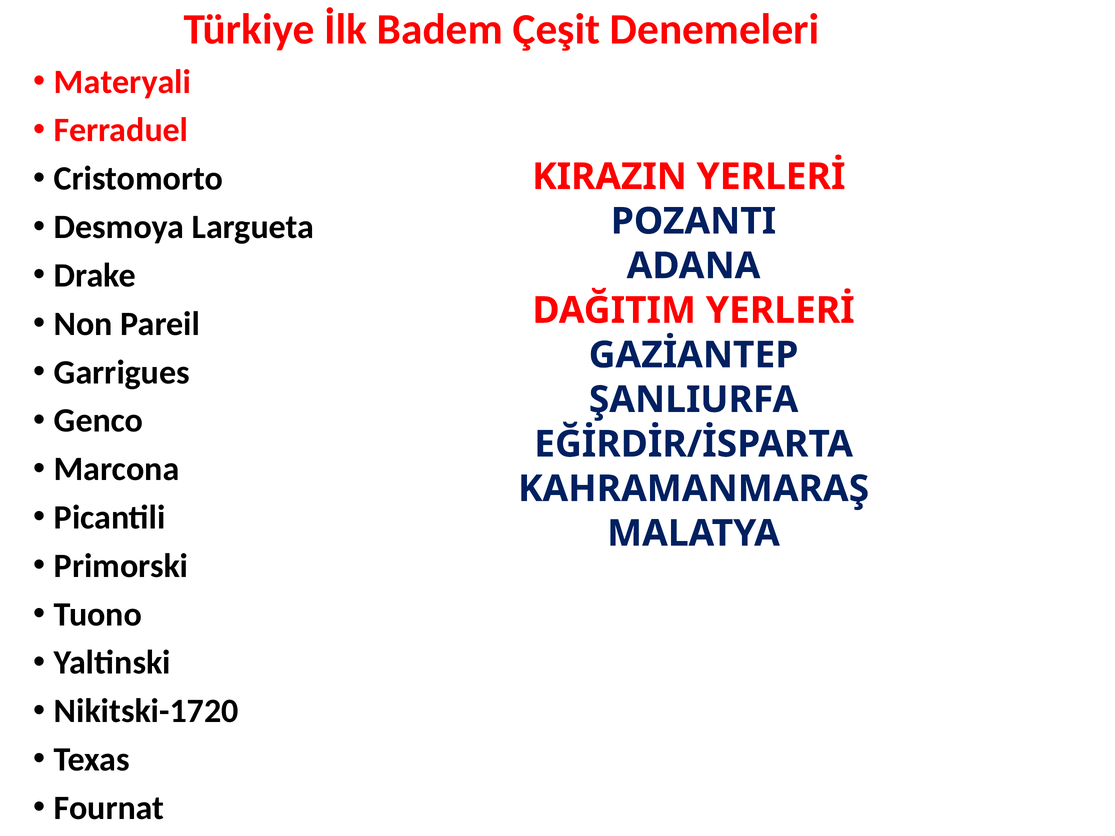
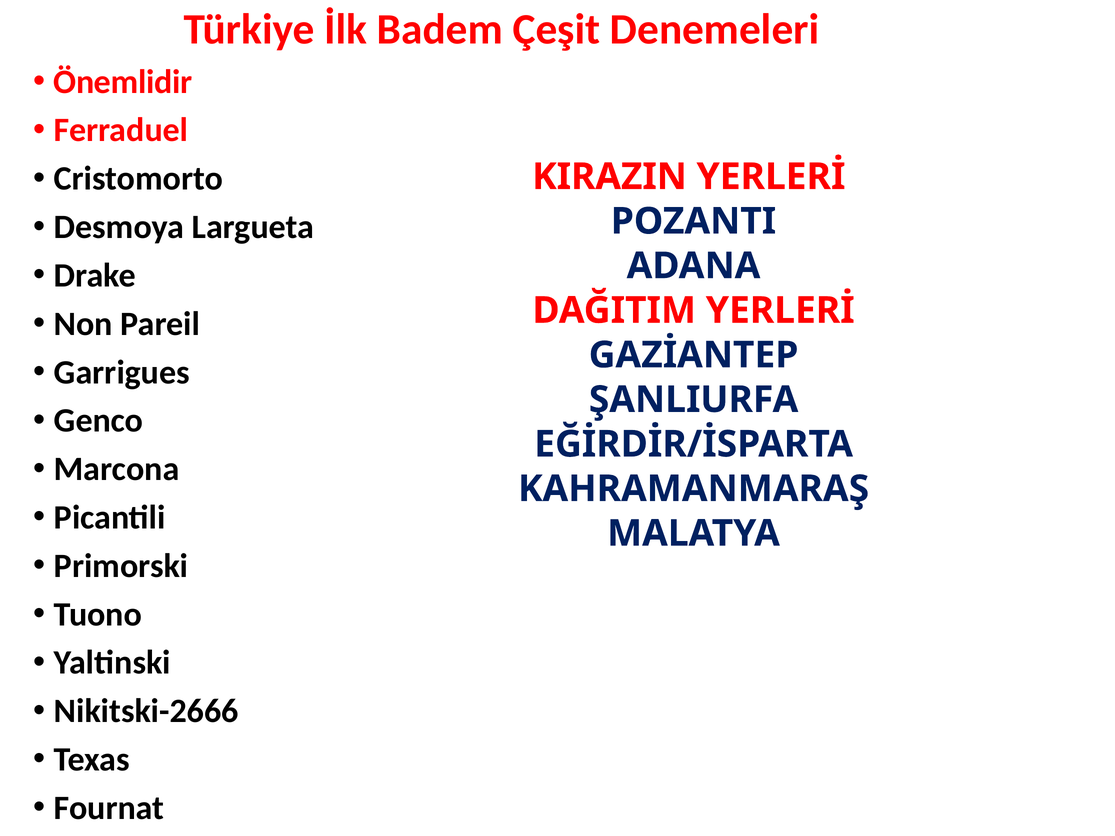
Materyali: Materyali -> Önemlidir (123, 82)
Nikitski-1720: Nikitski-1720 -> Nikitski-2666 (146, 711)
